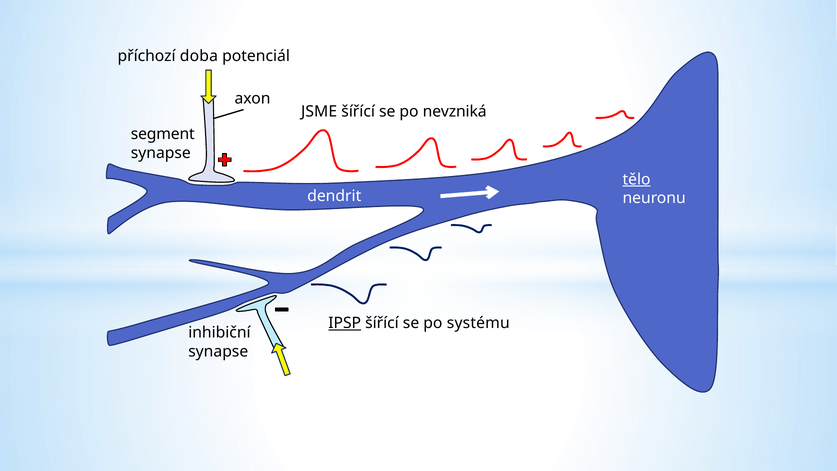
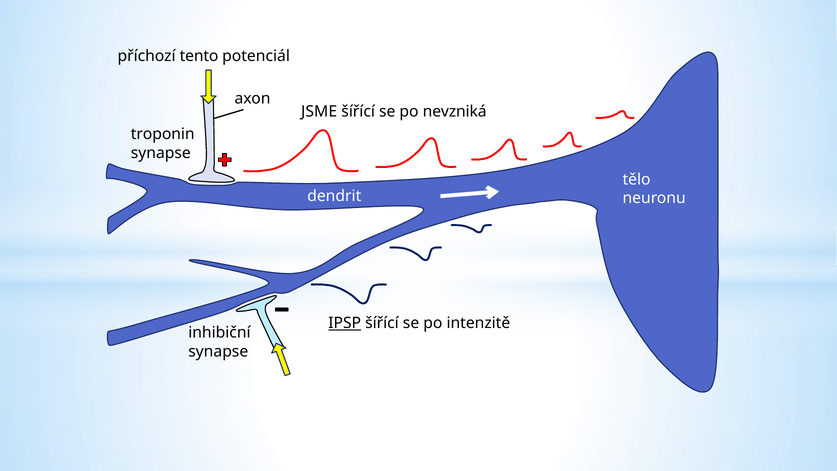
doba: doba -> tento (199, 56)
segment: segment -> troponin (163, 134)
tělo underline: present -> none (637, 179)
systému: systému -> intenzitě (478, 323)
